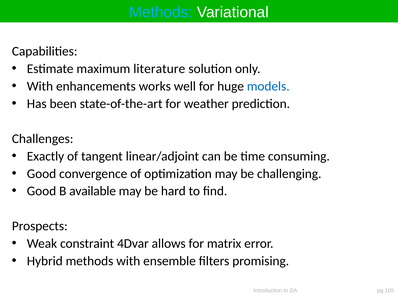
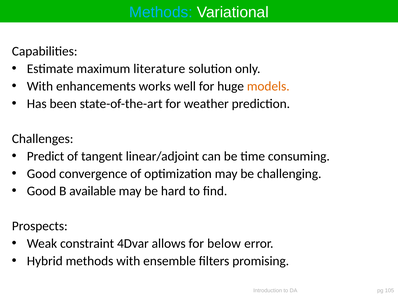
models colour: blue -> orange (268, 86)
Exactly: Exactly -> Predict (46, 156)
matrix: matrix -> below (224, 244)
